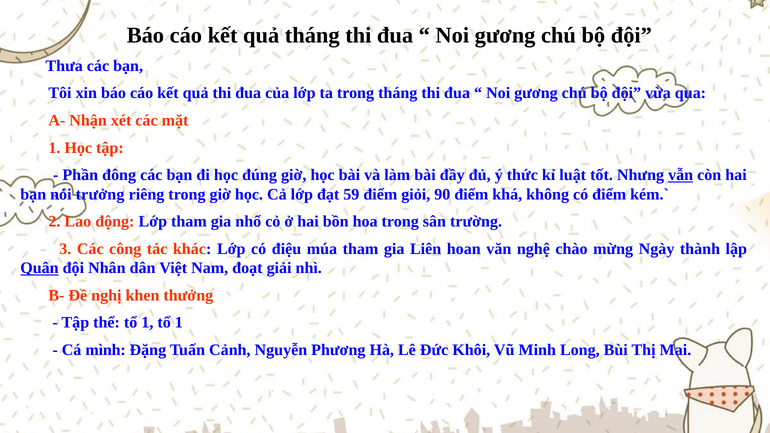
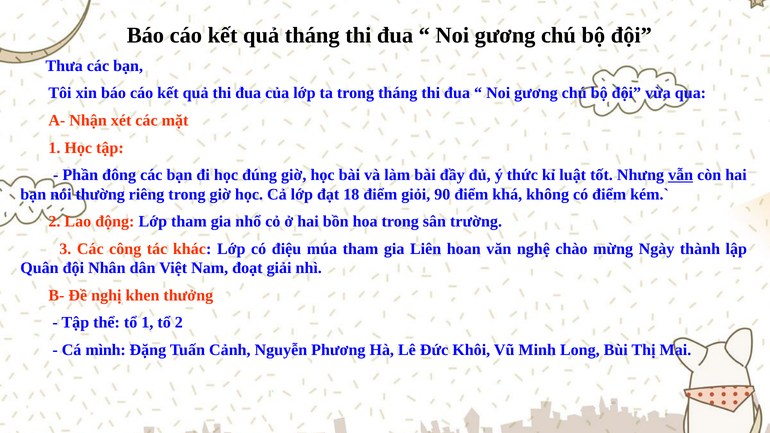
trưởng: trưởng -> thường (100, 194)
59: 59 -> 18 (351, 194)
Quân underline: present -> none (40, 268)
1 tổ 1: 1 -> 2 (179, 323)
